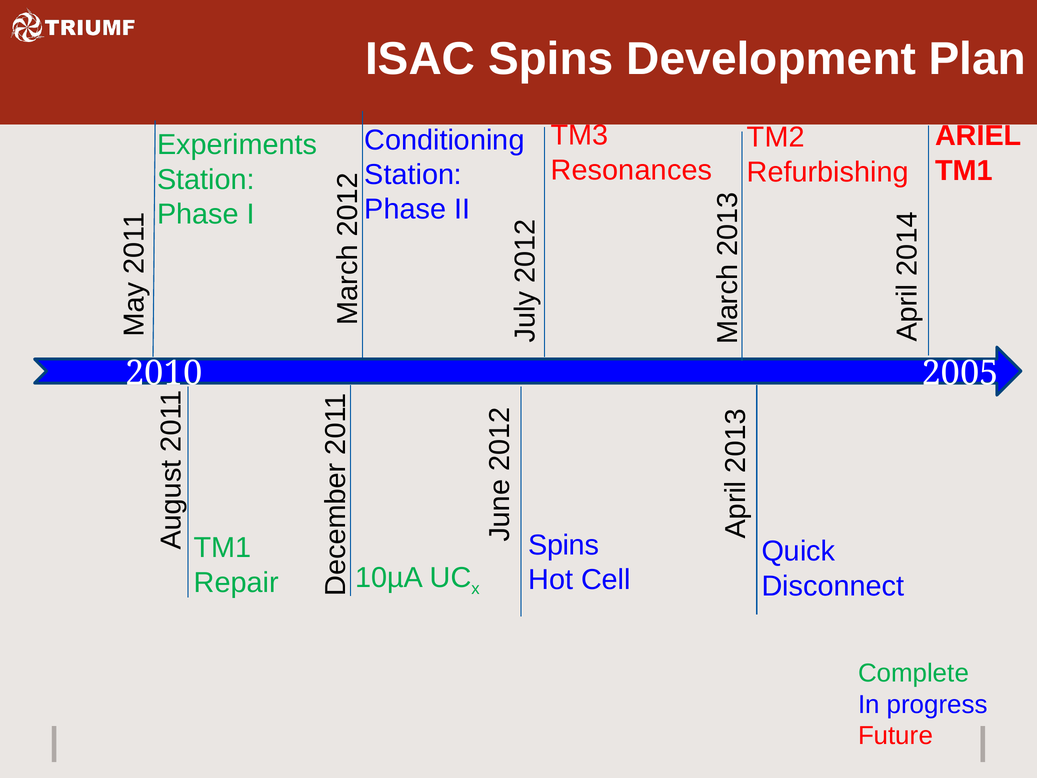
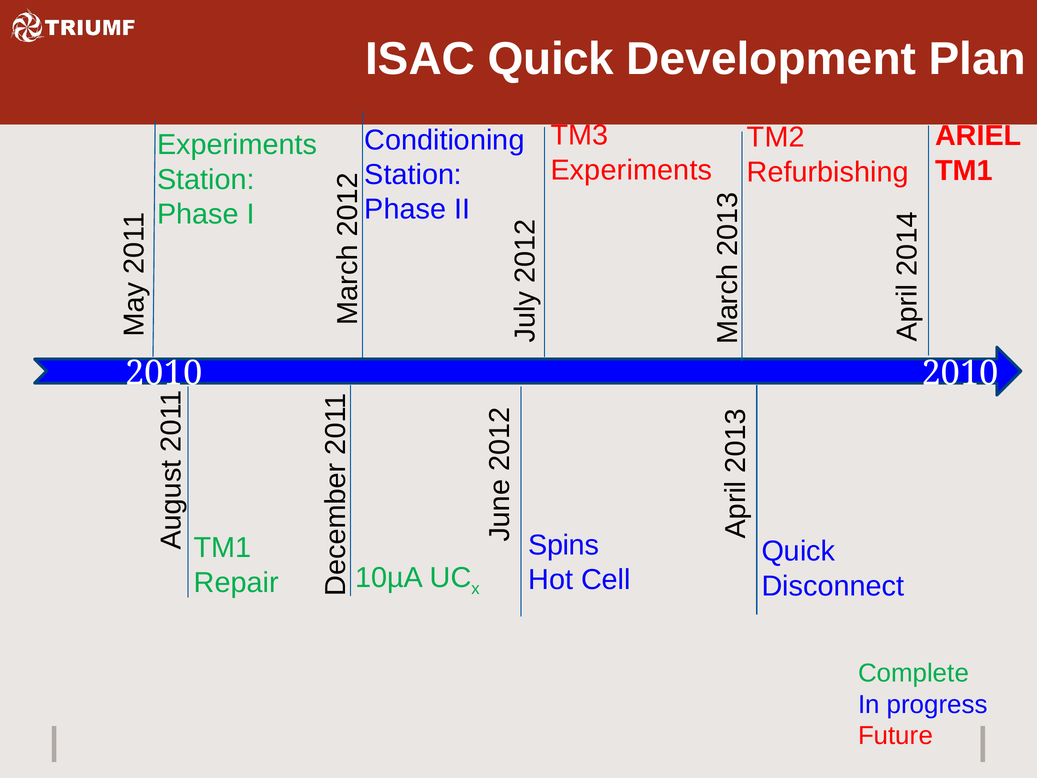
ISAC Spins: Spins -> Quick (551, 59)
Resonances: Resonances -> Experiments (631, 170)
2005: 2005 -> 2010 (960, 373)
